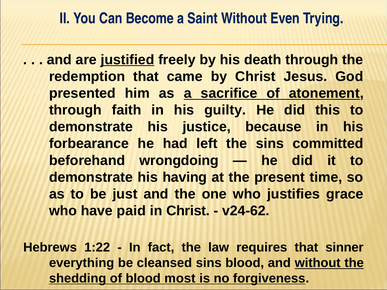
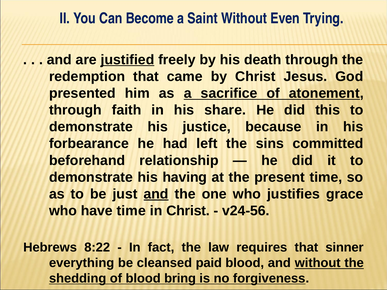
guilty: guilty -> share (225, 110)
wrongdoing: wrongdoing -> relationship (179, 161)
and underline: none -> present (156, 194)
have paid: paid -> time (131, 211)
v24-62: v24-62 -> v24-56 (246, 211)
1:22: 1:22 -> 8:22 (97, 248)
cleansed sins: sins -> paid (209, 263)
most: most -> bring (180, 279)
